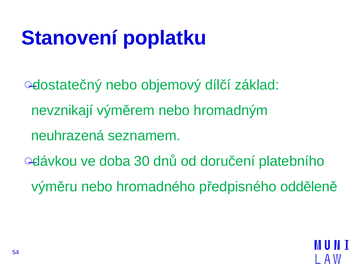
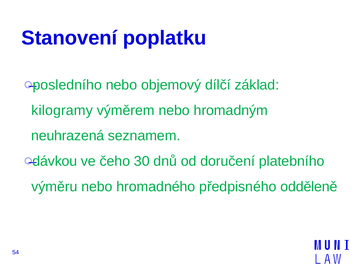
dostatečný: dostatečný -> posledního (67, 85)
nevznikají: nevznikají -> kilogramy (62, 110)
doba: doba -> čeho (115, 161)
